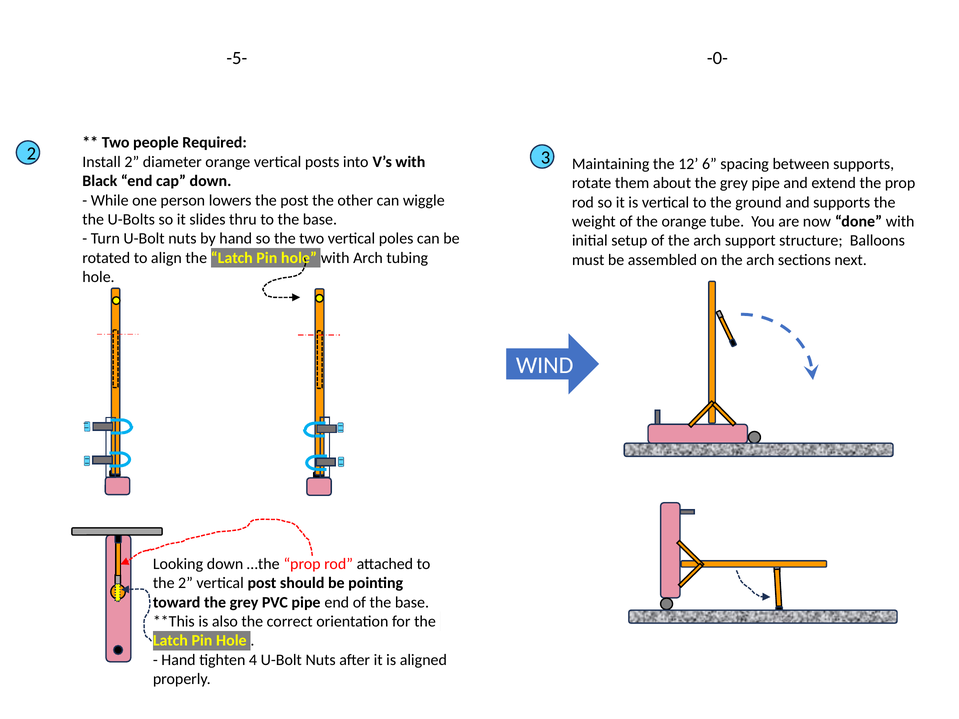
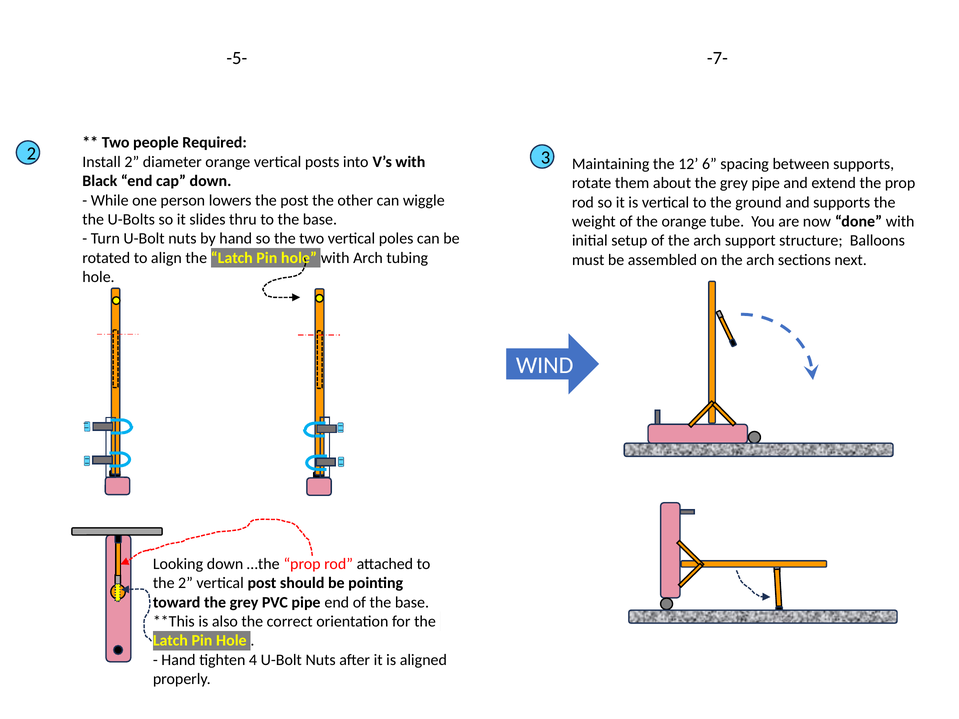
-0-: -0- -> -7- (717, 58)
